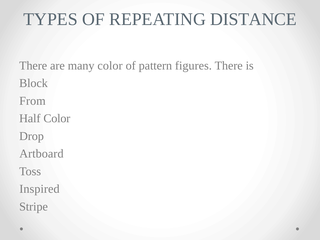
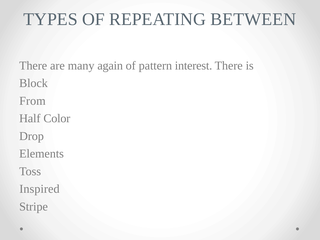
DISTANCE: DISTANCE -> BETWEEN (253, 19)
many color: color -> again (110, 66)
figures: figures -> interest (194, 66)
Artboard: Artboard -> Elements (42, 154)
